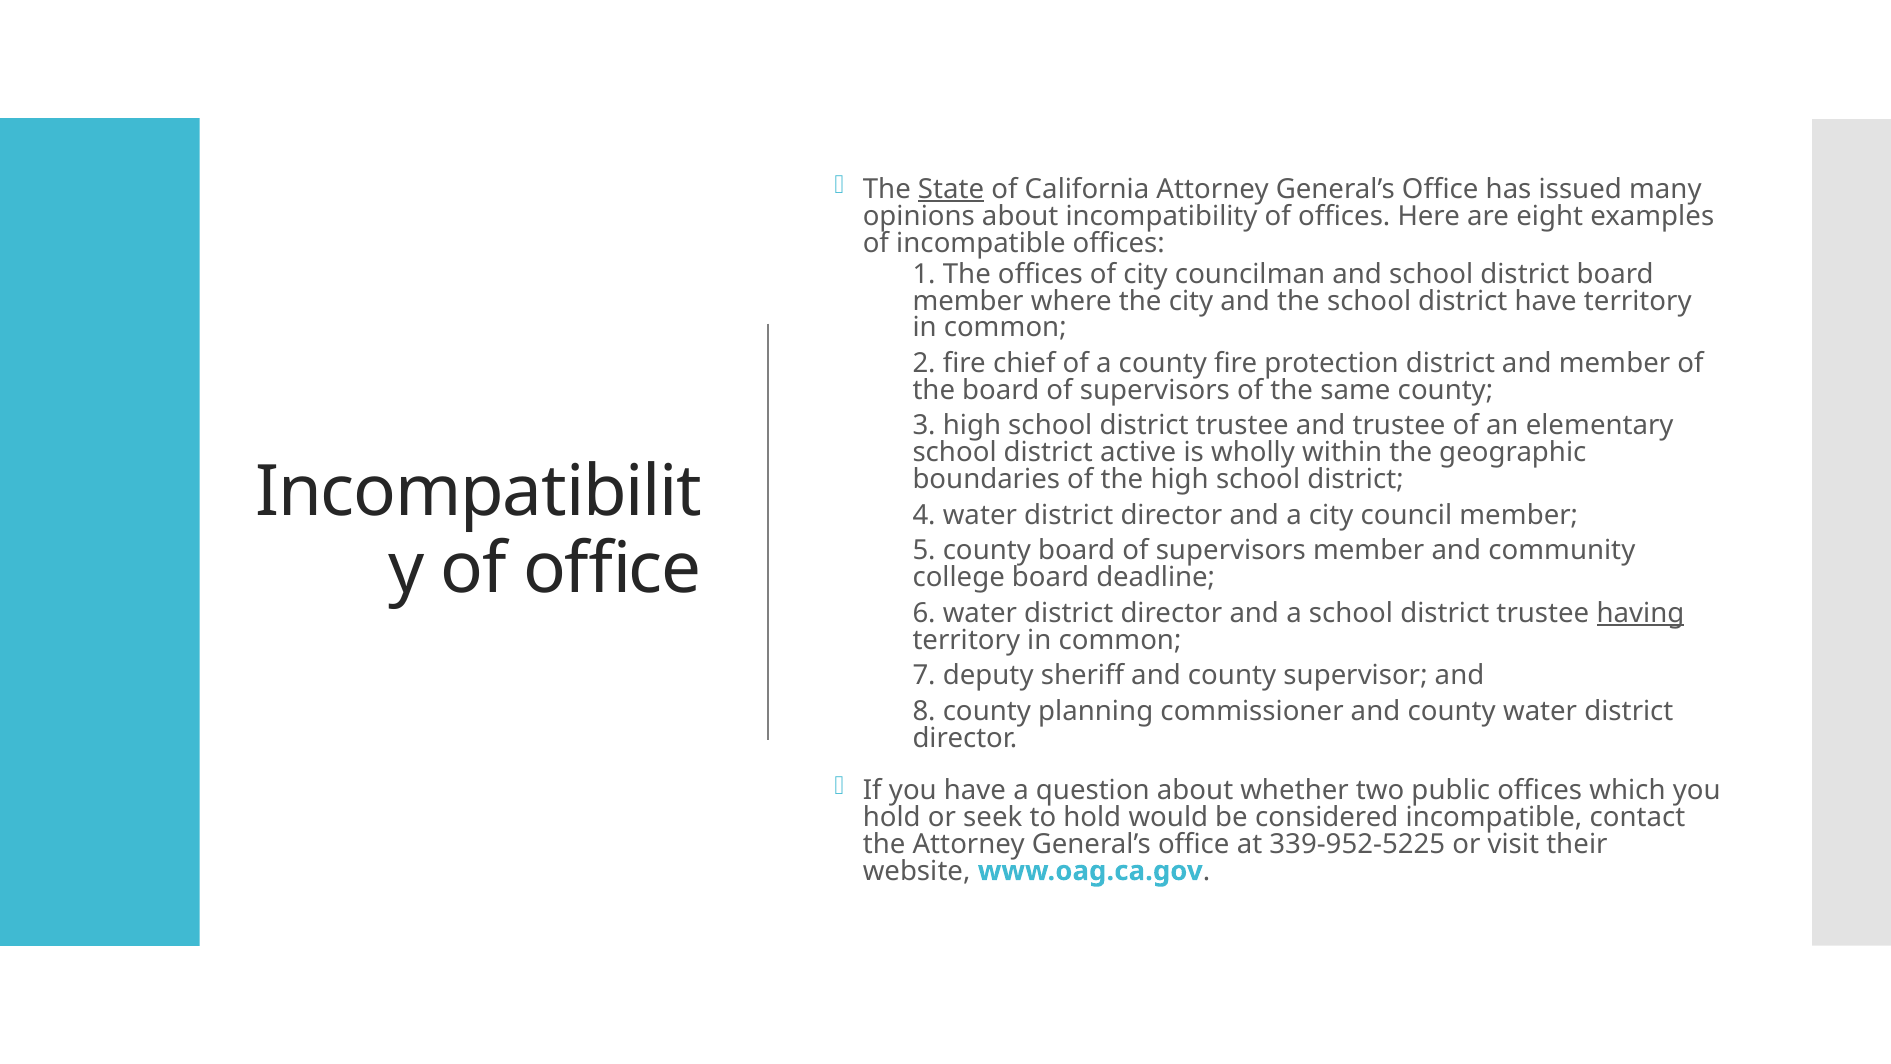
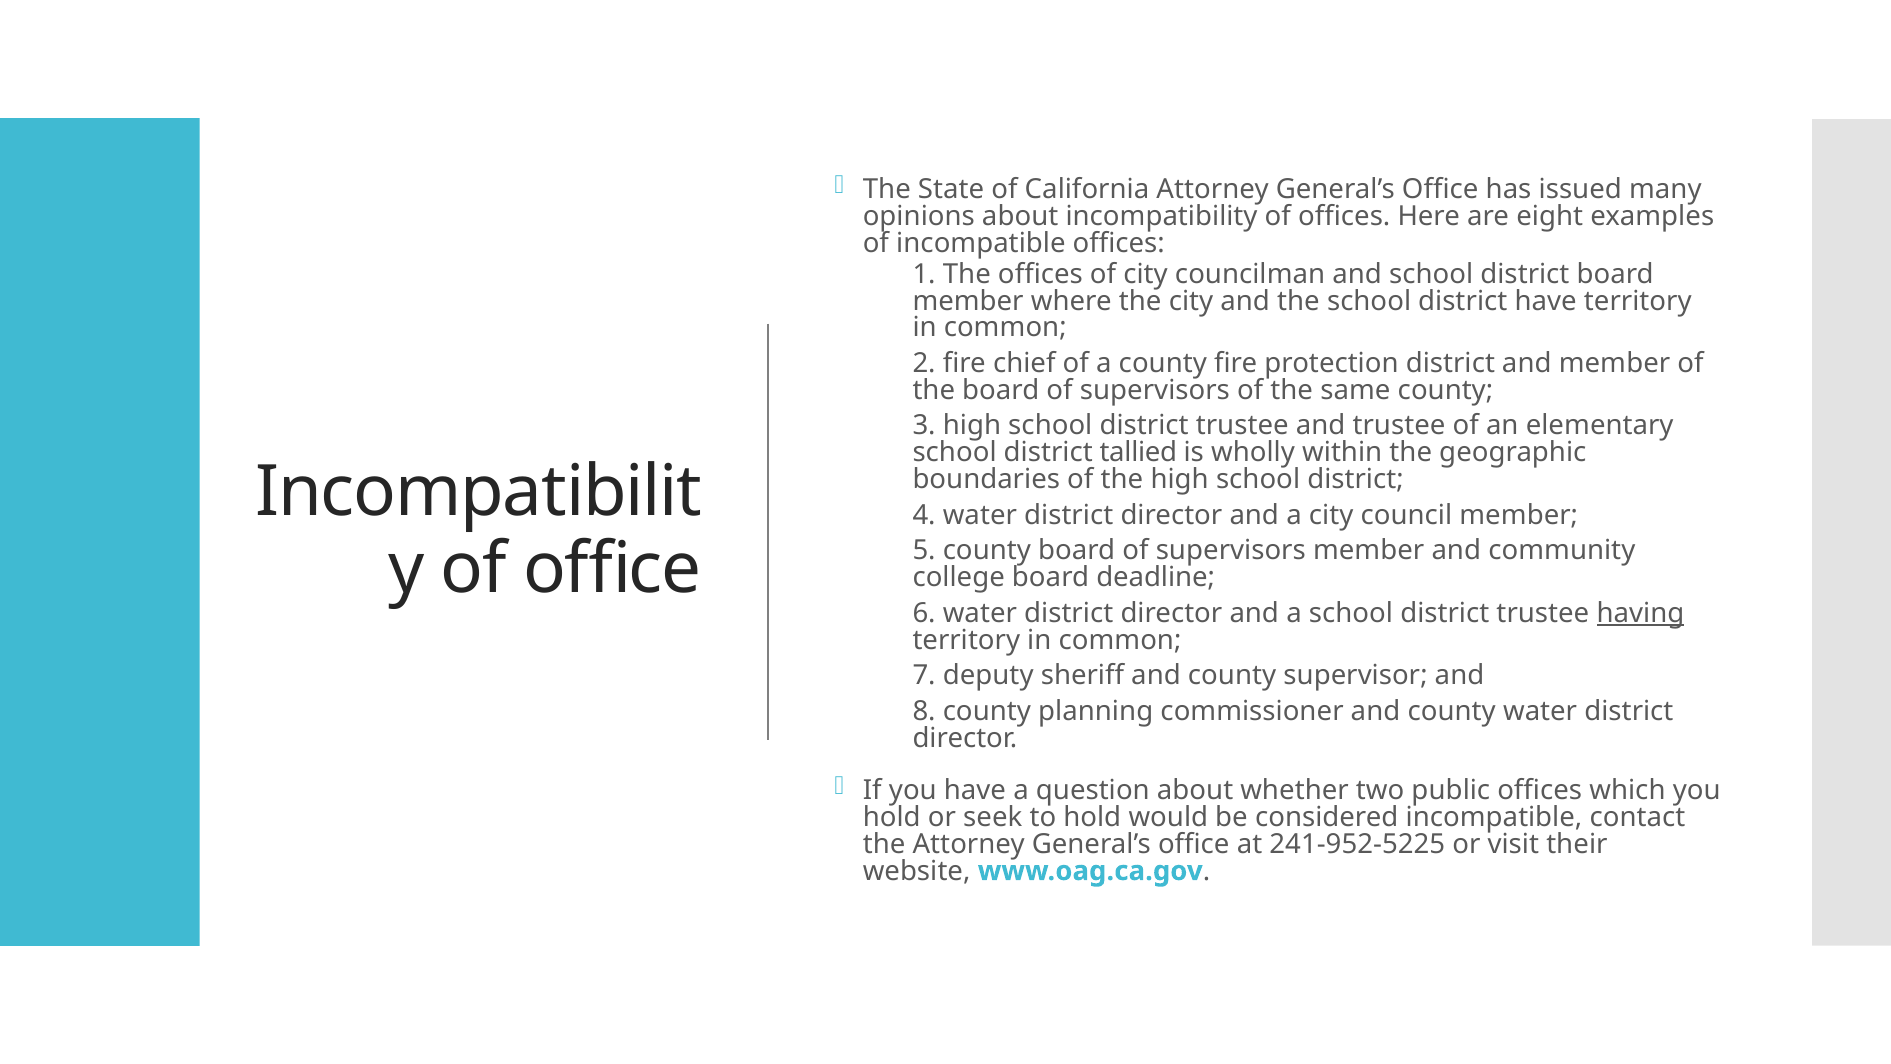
State underline: present -> none (951, 189)
active: active -> tallied (1138, 453)
339-952-5225: 339-952-5225 -> 241-952-5225 (1357, 844)
